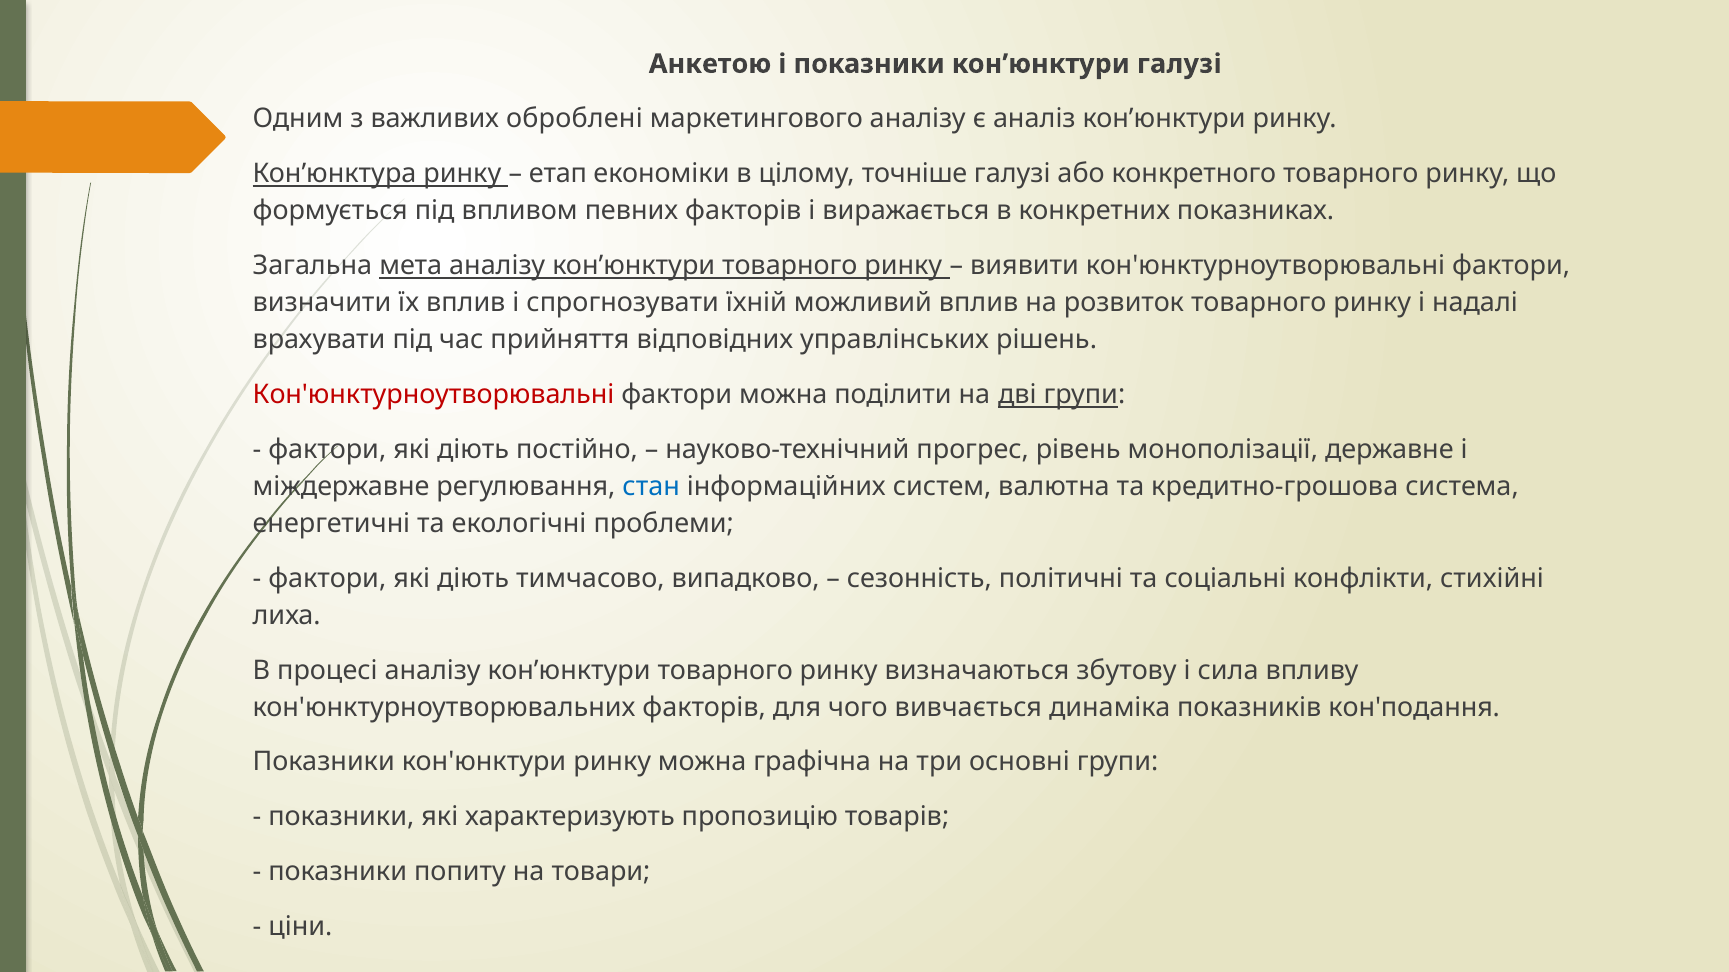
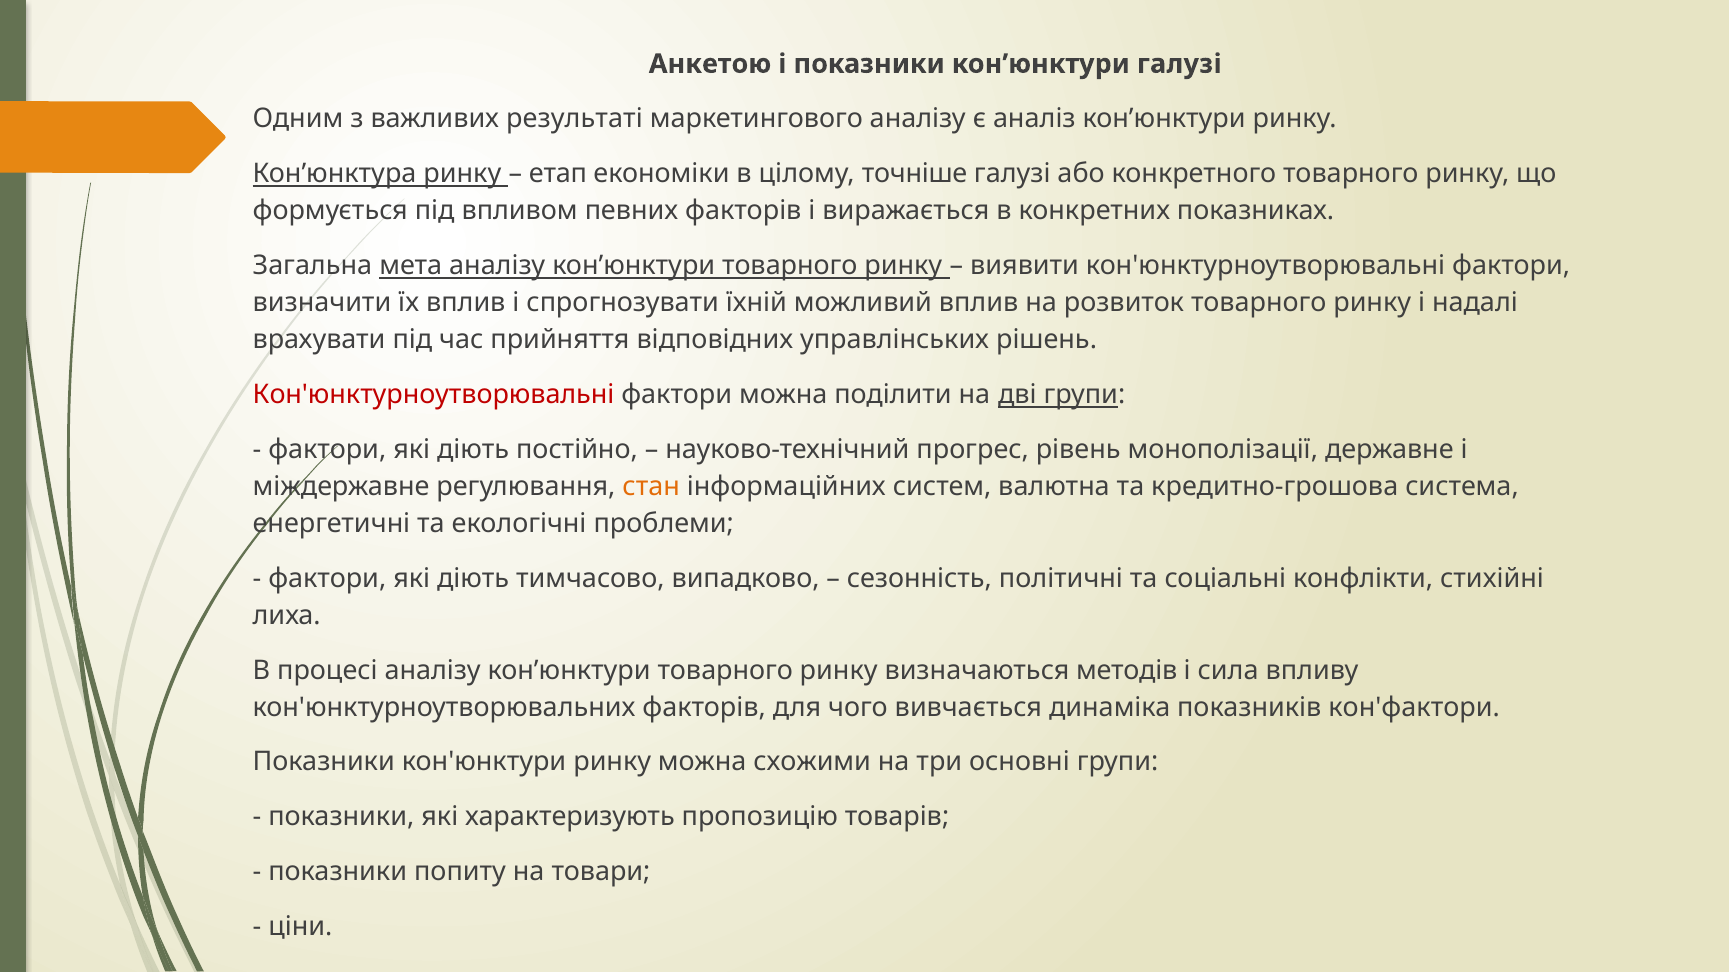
оброблені: оброблені -> результаті (575, 119)
стан colour: blue -> orange (651, 487)
збутову: збутову -> методів (1127, 671)
кон'подання: кон'подання -> кон'фактори (1414, 708)
графічна: графічна -> схожими (812, 762)
